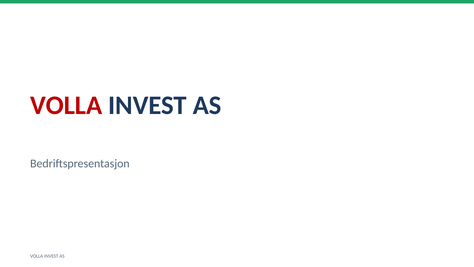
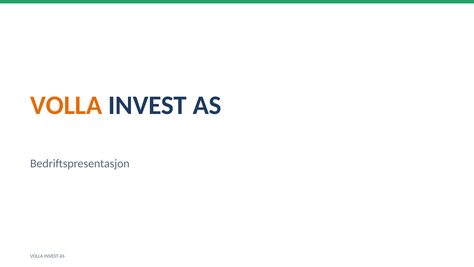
VOLLA colour: red -> orange (66, 105)
